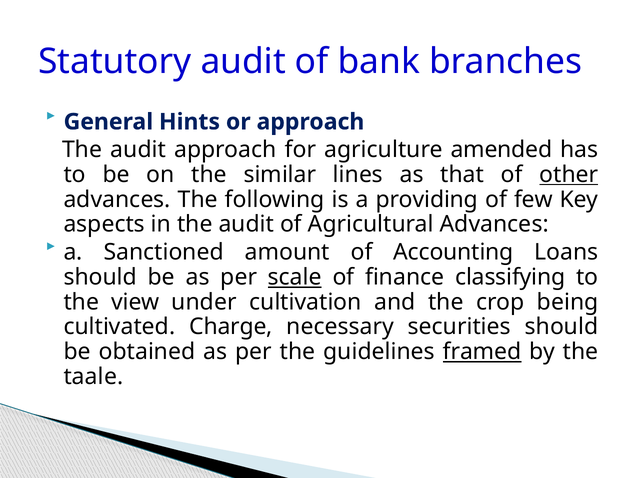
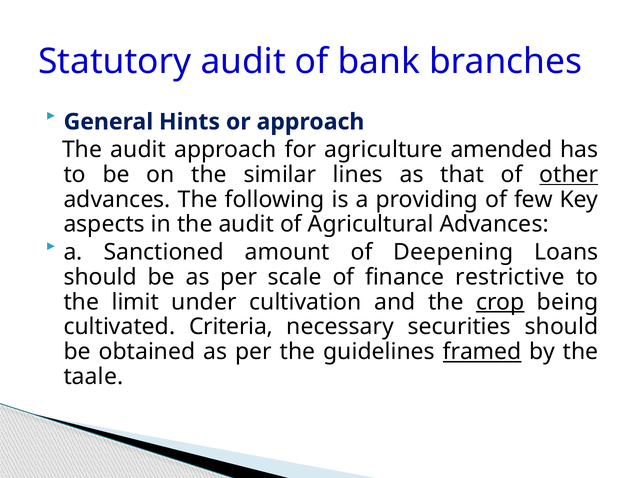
Accounting: Accounting -> Deepening (453, 252)
scale underline: present -> none (295, 277)
classifying: classifying -> restrictive (510, 277)
view: view -> limit (135, 302)
crop underline: none -> present (500, 302)
Charge: Charge -> Criteria (231, 327)
